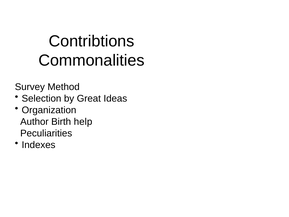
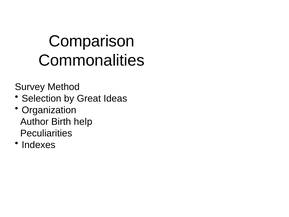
Contribtions: Contribtions -> Comparison (92, 41)
